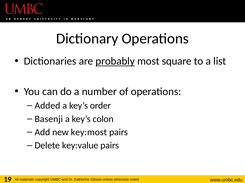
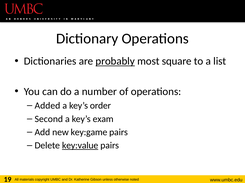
Basenji: Basenji -> Second (49, 119)
colon: colon -> exam (103, 119)
key:most: key:most -> key:game (89, 133)
key:value underline: none -> present (80, 146)
